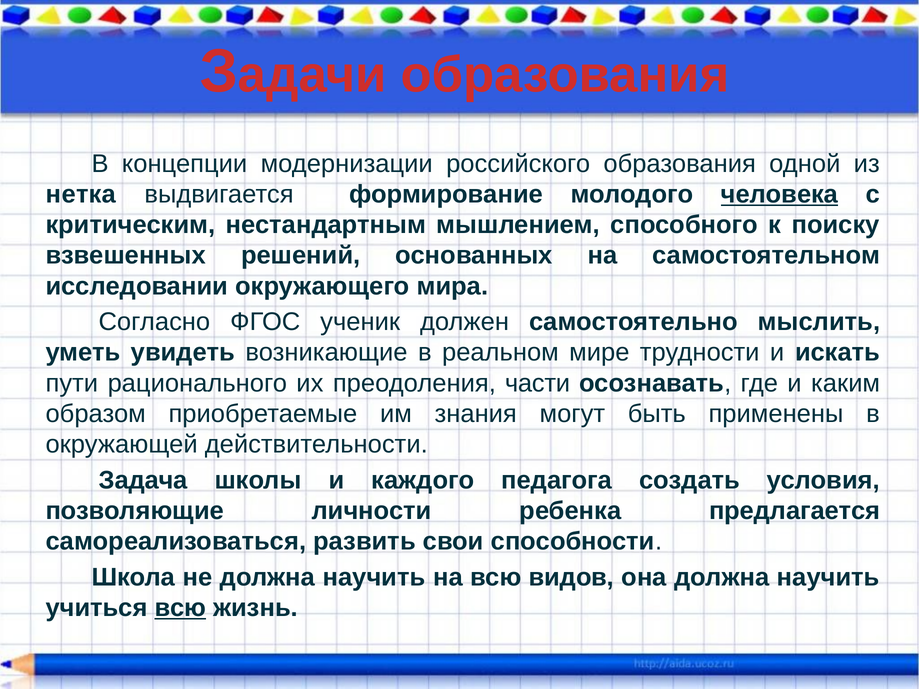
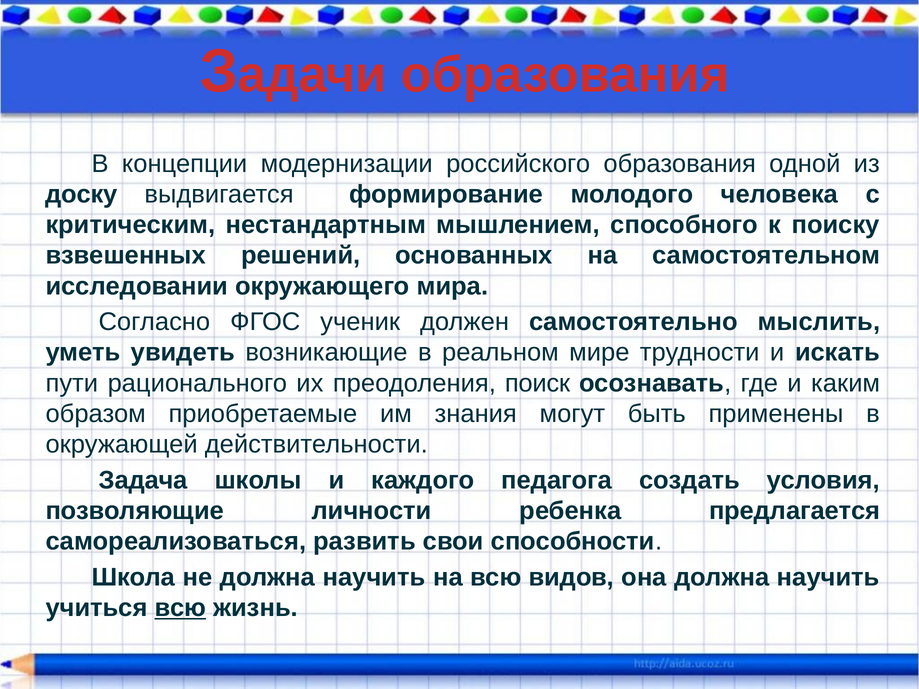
нетка: нетка -> доску (81, 194)
человека underline: present -> none (780, 194)
части: части -> поиск (537, 383)
